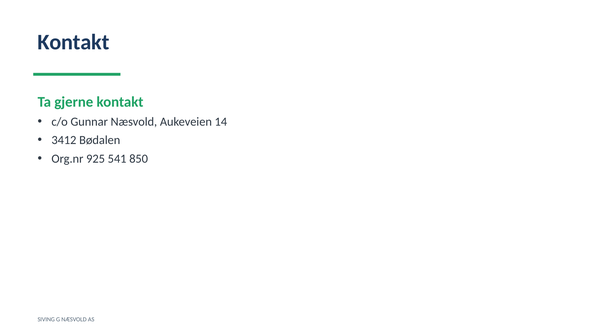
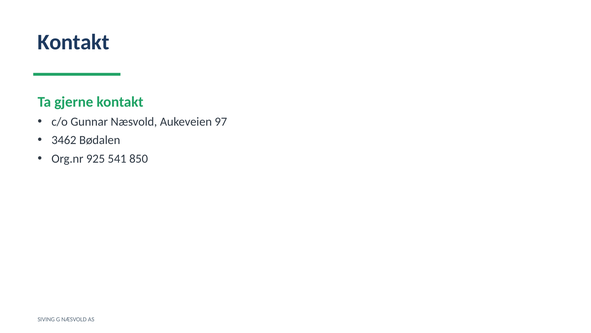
14: 14 -> 97 (221, 122)
3412: 3412 -> 3462 (64, 140)
